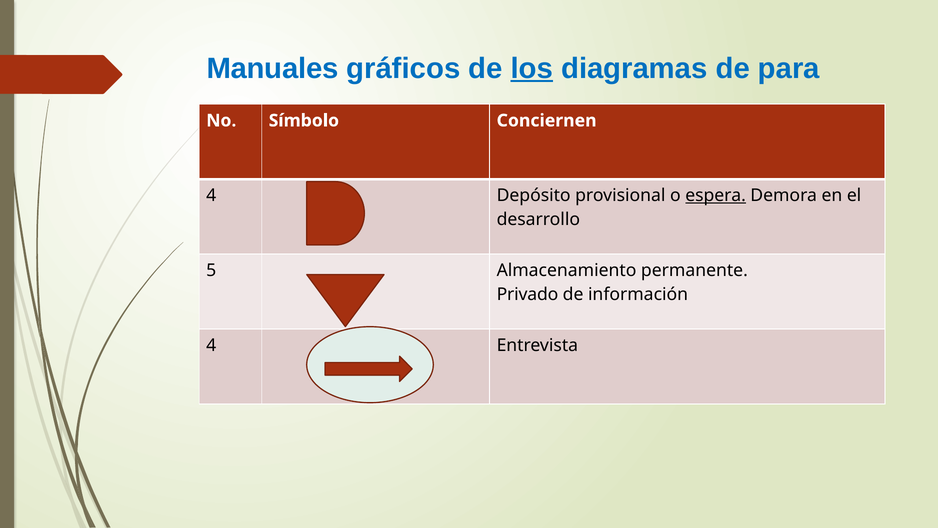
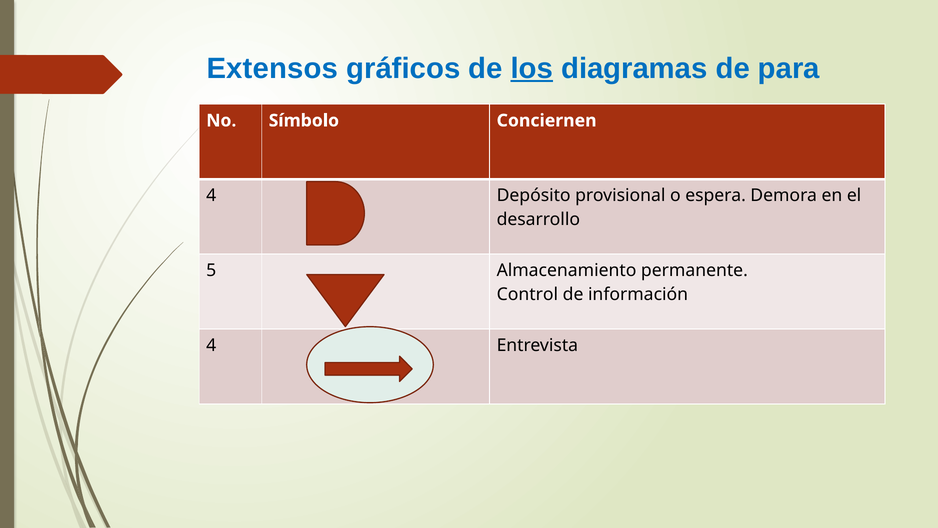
Manuales: Manuales -> Extensos (272, 68)
espera underline: present -> none (716, 195)
Privado: Privado -> Control (527, 294)
